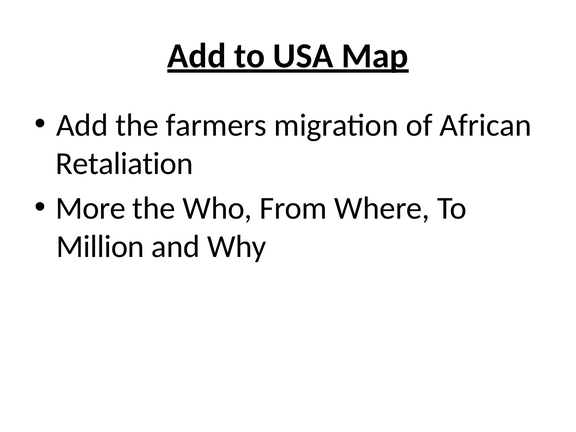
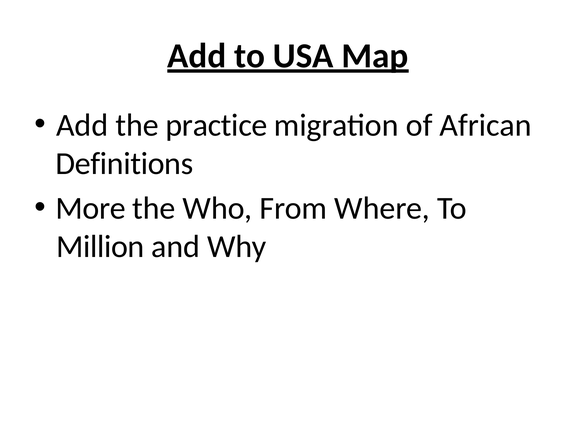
farmers: farmers -> practice (216, 125)
Retaliation: Retaliation -> Definitions (124, 164)
